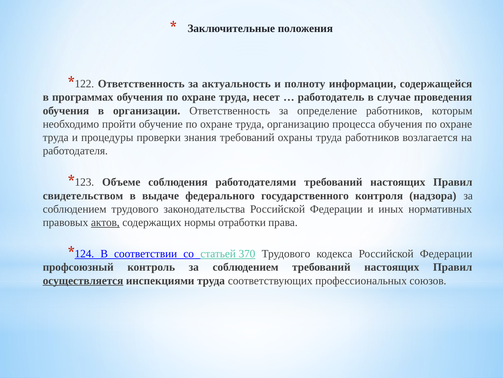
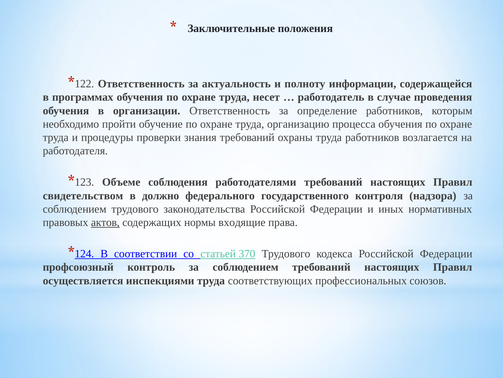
выдаче: выдаче -> должно (161, 195)
отработки: отработки -> входящие (242, 222)
осуществляется underline: present -> none (83, 280)
